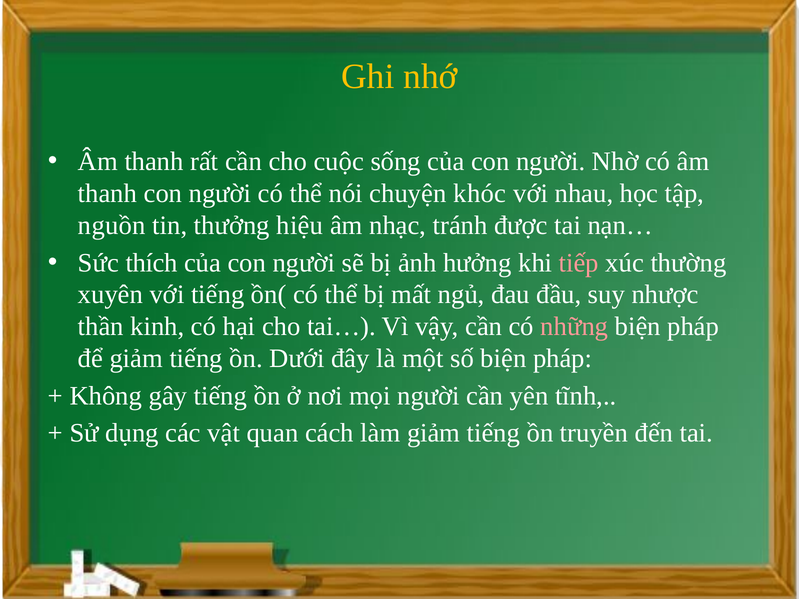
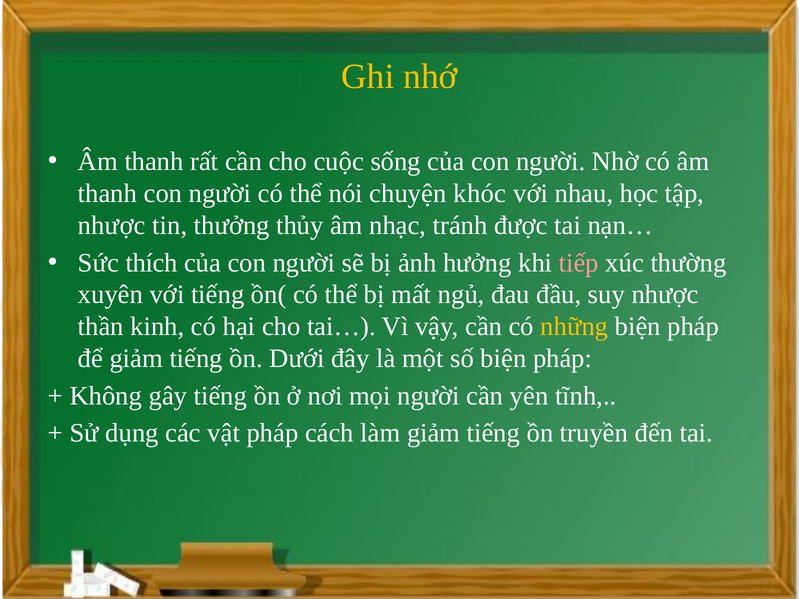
nguồn: nguồn -> nhược (112, 226)
hiệu: hiệu -> thủy (300, 226)
những colour: pink -> yellow (574, 327)
vật quan: quan -> pháp (273, 433)
